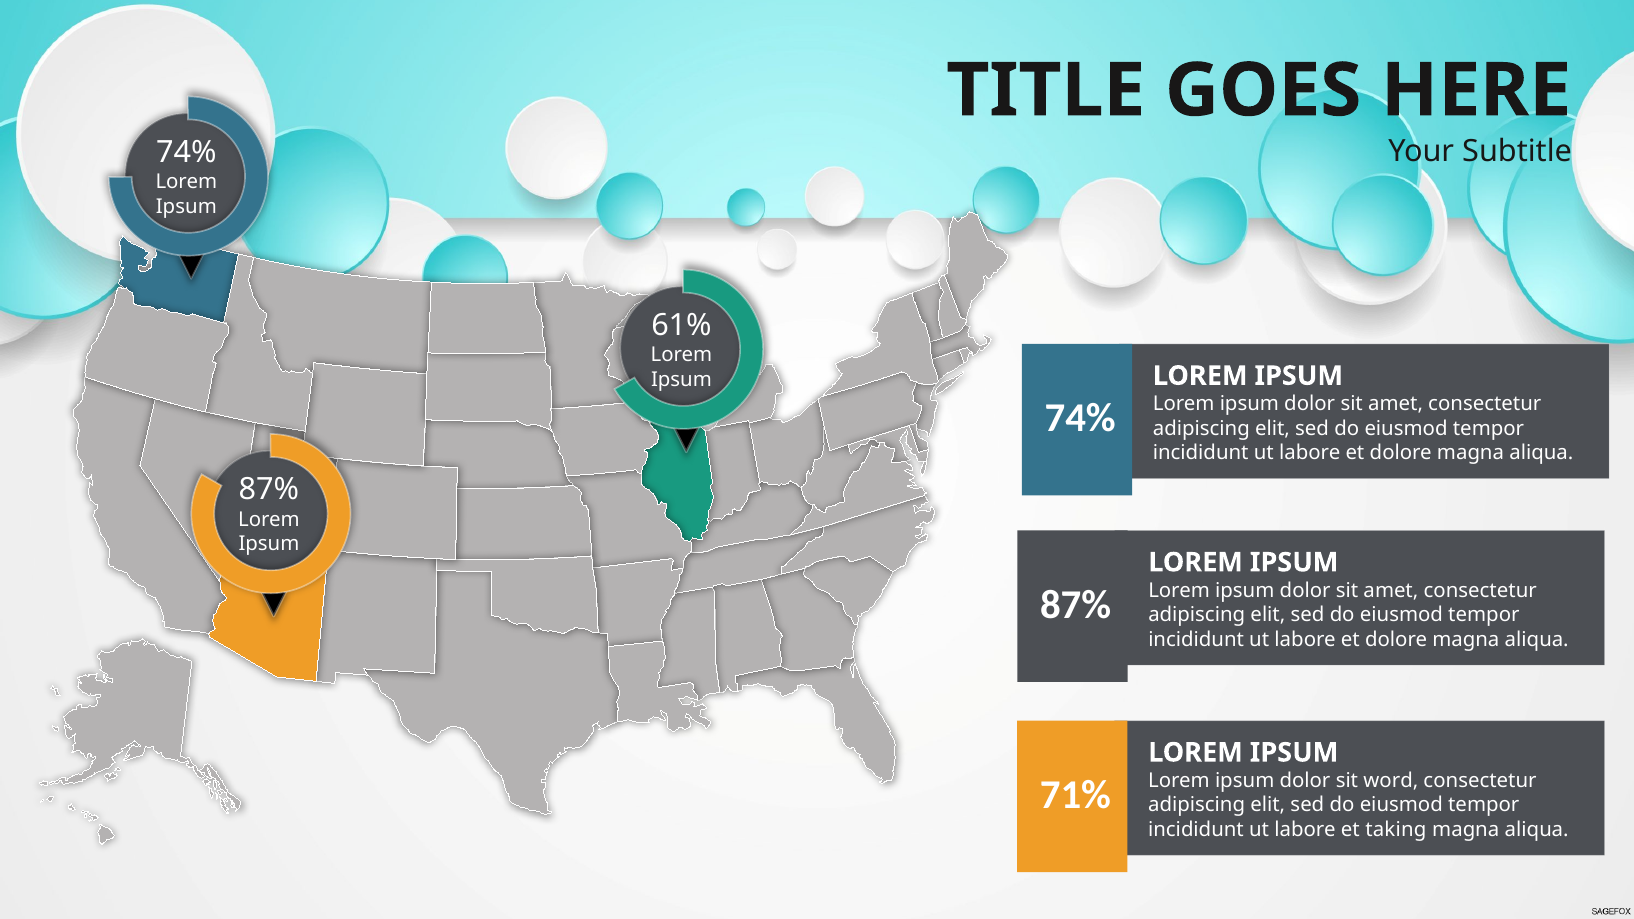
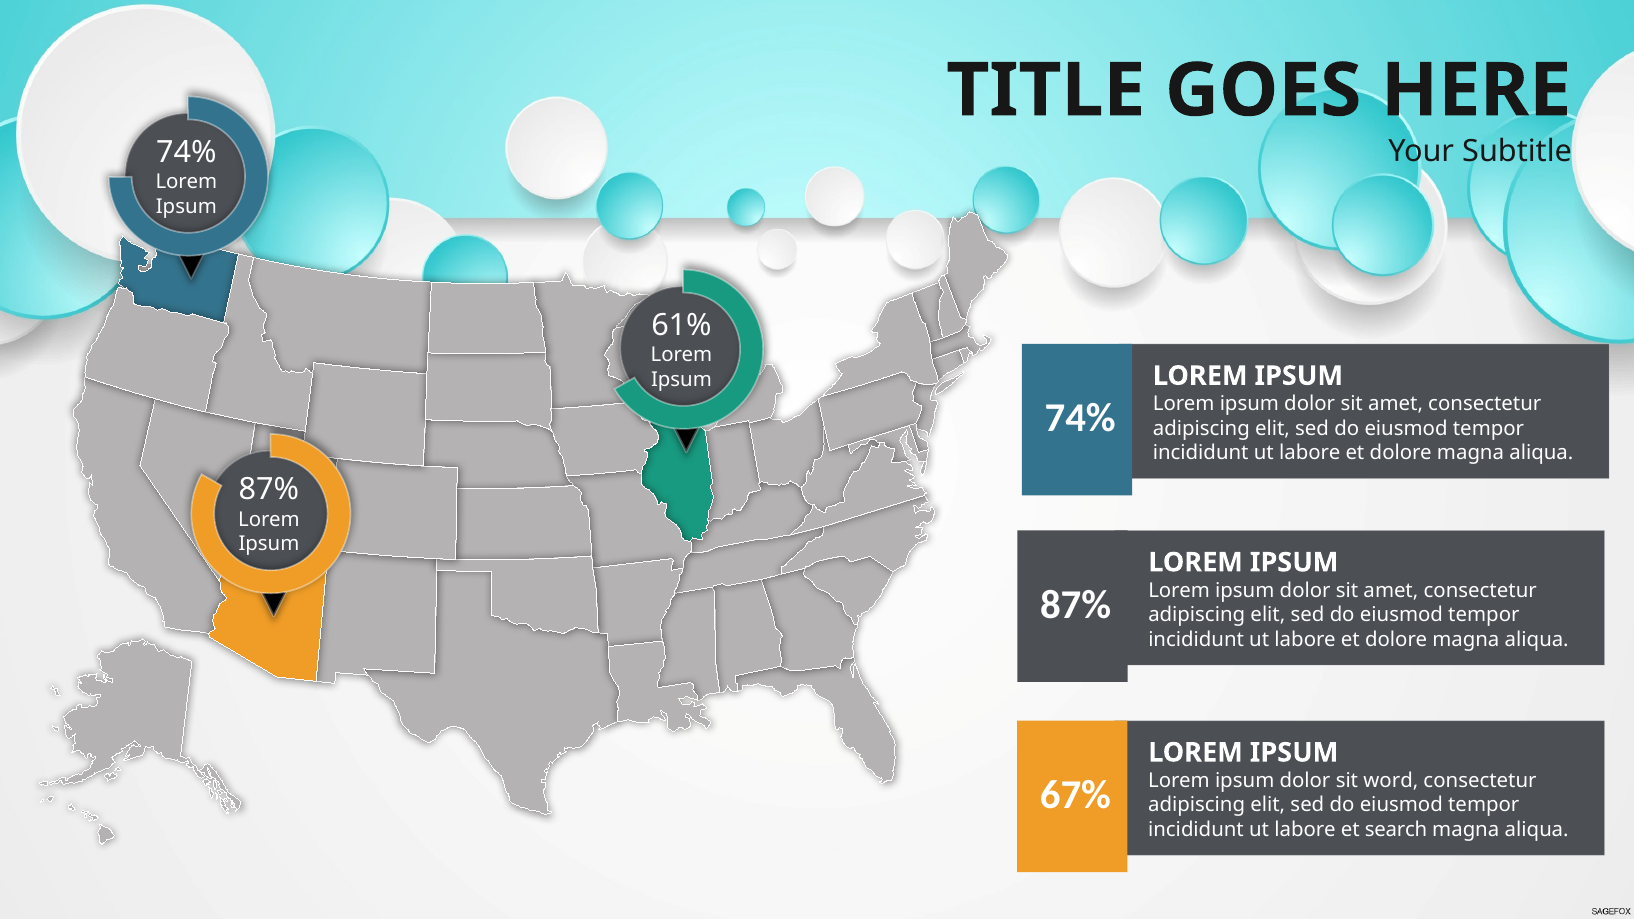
71%: 71% -> 67% (1075, 795)
taking: taking -> search (1396, 830)
